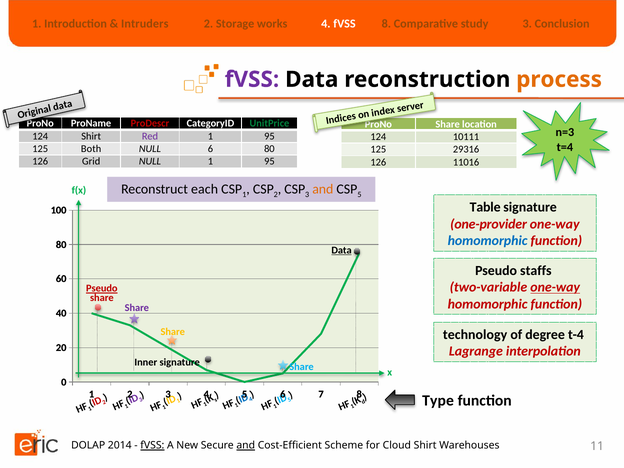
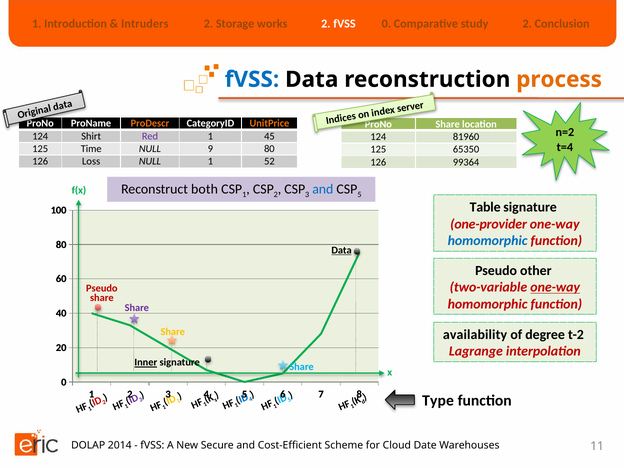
works 4: 4 -> 2 (326, 24)
fVSS 8: 8 -> 0 (386, 24)
study 3: 3 -> 2 (527, 24)
fVSS colour: purple -> blue (252, 79)
ProDescr colour: red -> orange (150, 123)
UnitPrice colour: green -> orange (269, 123)
n=3: n=3 -> n=2 (565, 132)
95: 95 -> 45 (269, 136)
10111: 10111 -> 81960 (466, 137)
Both: Both -> Time (91, 149)
NULL 6: 6 -> 9 (210, 149)
29316: 29316 -> 65350 (466, 149)
Grid: Grid -> Loss (91, 162)
NULL 1 95: 95 -> 52 (269, 162)
11016: 11016 -> 99364 (466, 162)
each: each -> both (205, 189)
and colour: orange -> blue (323, 189)
staffs: staffs -> other (536, 271)
Pseudo underline: present -> none (102, 288)
technology: technology -> availability (475, 335)
t-4: t-4 -> t-2 (576, 335)
Inner underline: none -> present (146, 362)
fVSS underline: present -> none (152, 445)
and underline: present -> none (246, 445)
Shirt: Shirt -> Date (425, 445)
